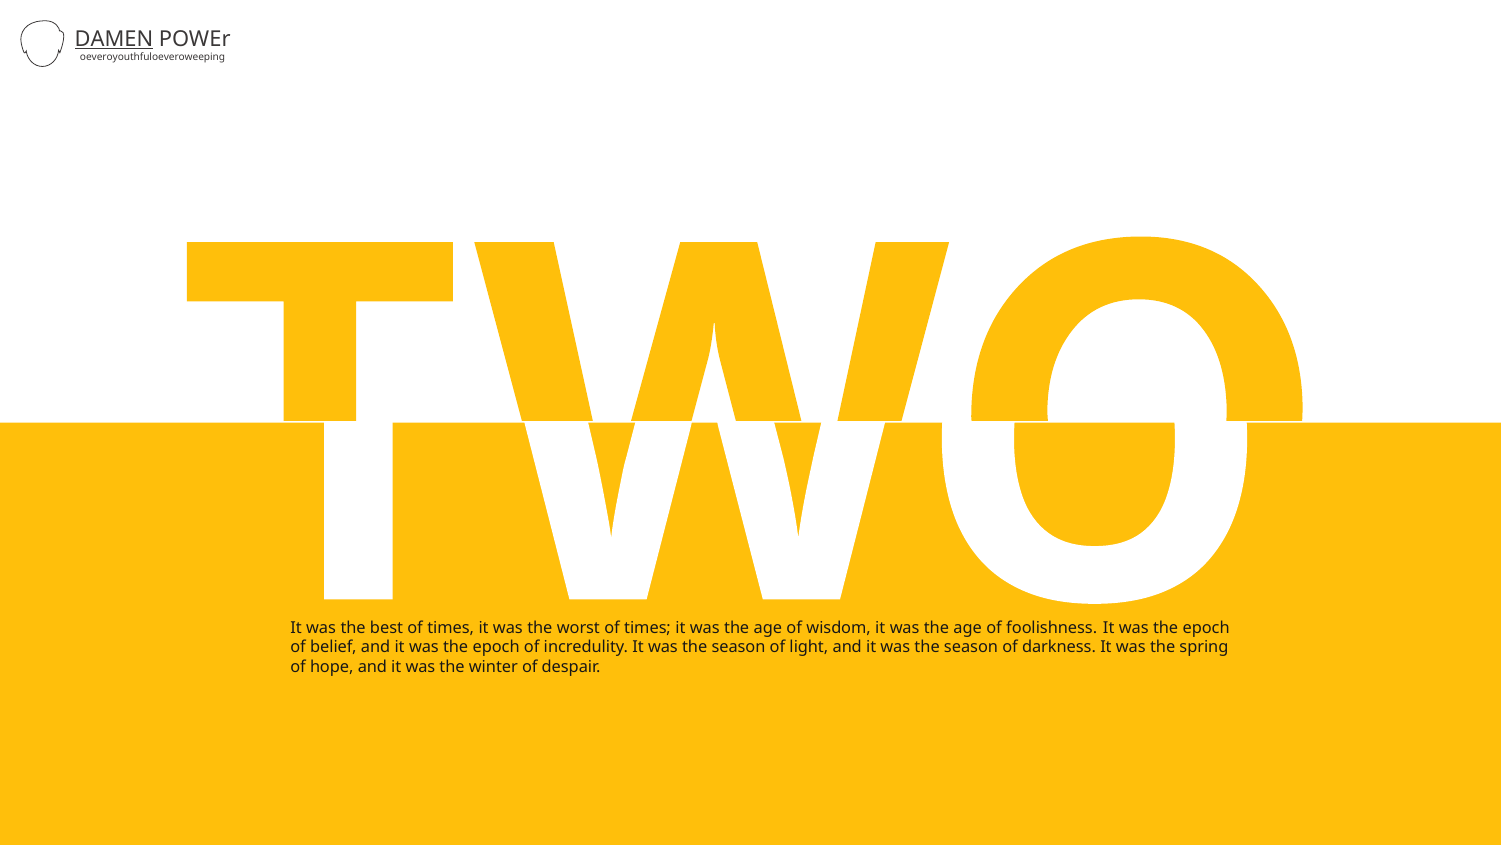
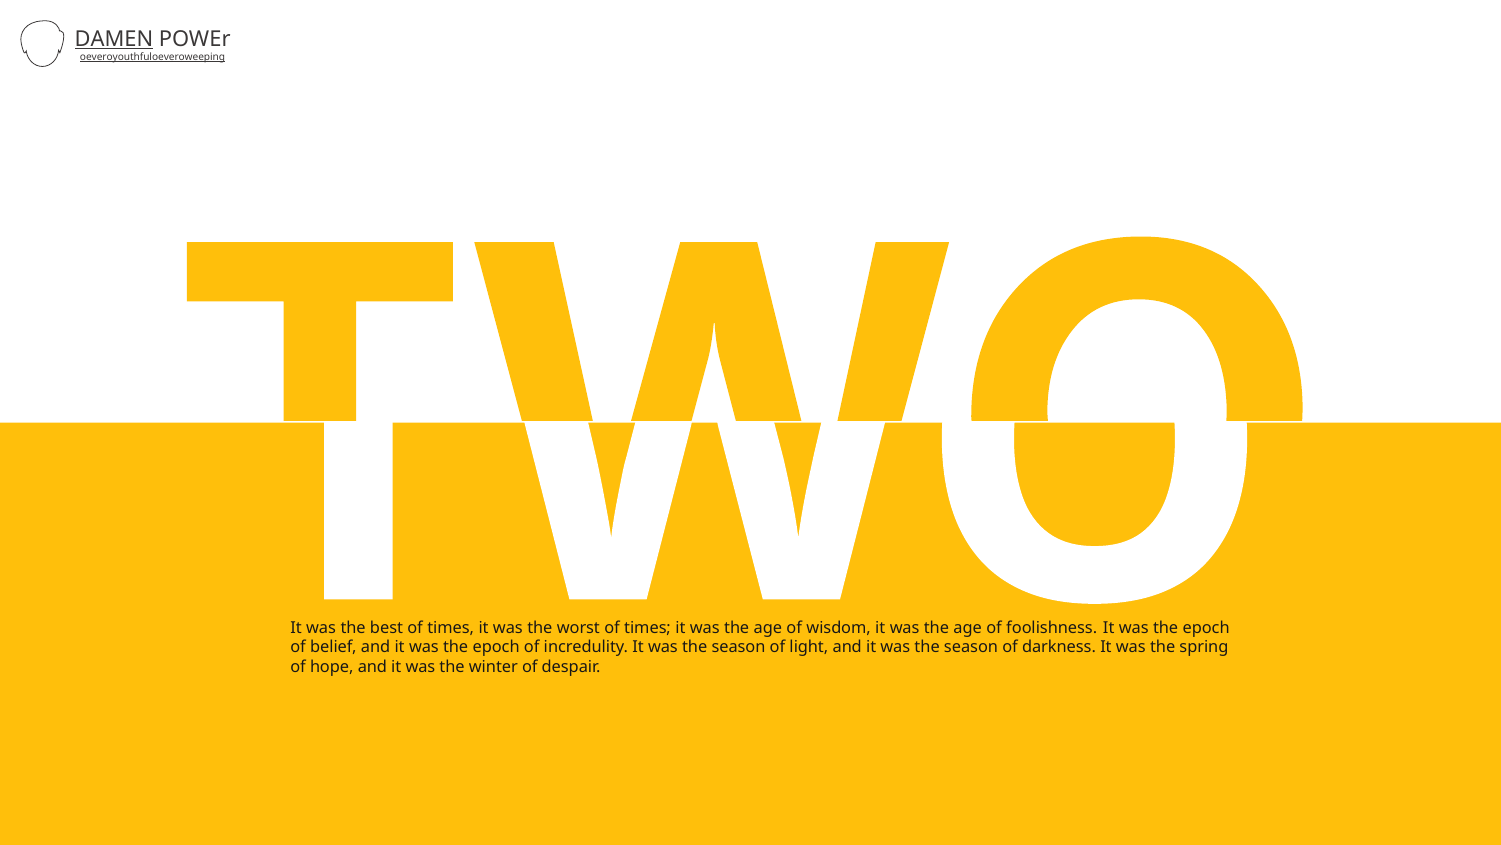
oeveroyouthfuloeveroweeping underline: none -> present (153, 57)
